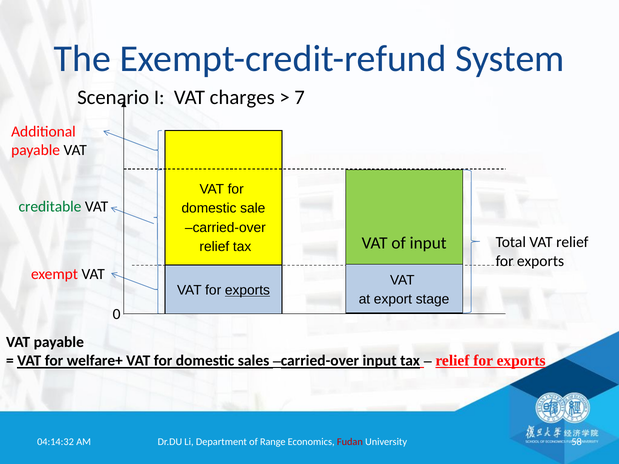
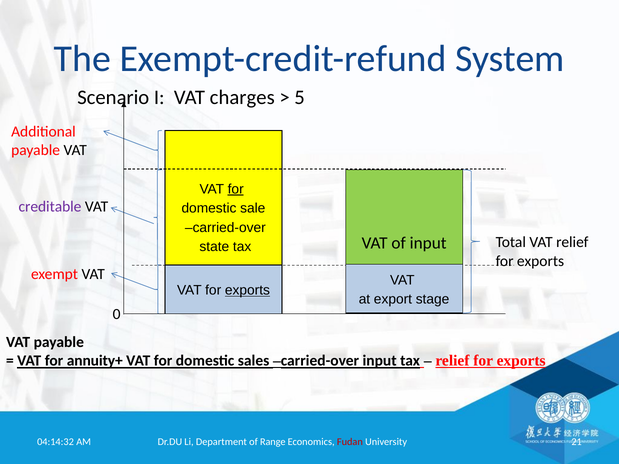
7: 7 -> 5 (300, 97)
for underline: none -> present (236, 189)
creditable colour: green -> purple (50, 207)
relief: relief -> state (214, 247)
welfare+: welfare+ -> annuity+ (95, 361)
58: 58 -> 21 (577, 442)
